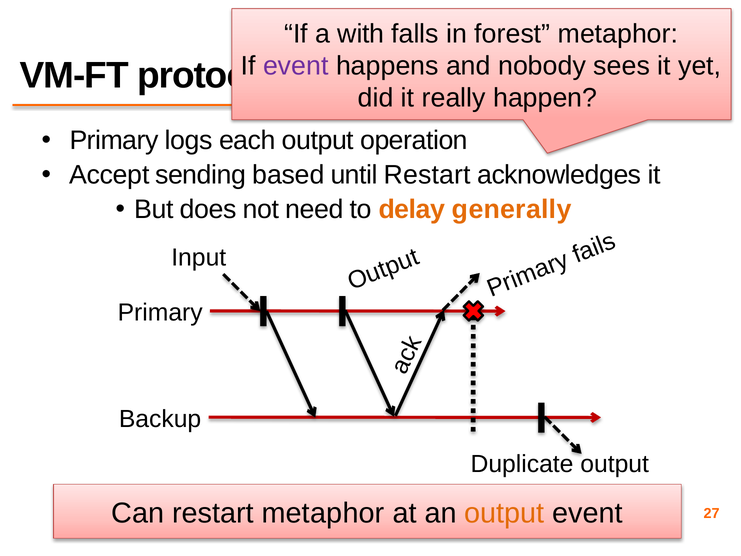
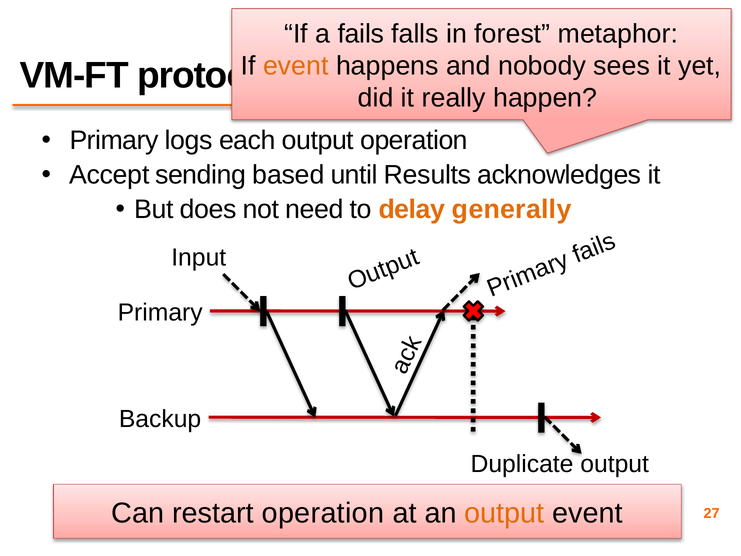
with: with -> fails (361, 34)
event colour: purple -> orange (296, 66)
until Restart: Restart -> Results (428, 175)
restart metaphor: metaphor -> operation (323, 513)
